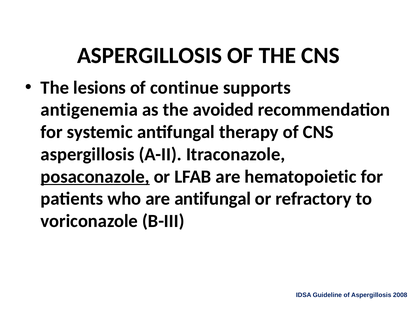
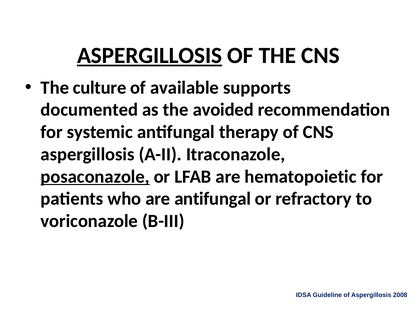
ASPERGILLOSIS underline: none -> present (150, 55)
lesions: lesions -> culture (100, 87)
continue: continue -> available (185, 87)
antigenemia: antigenemia -> documented (89, 110)
